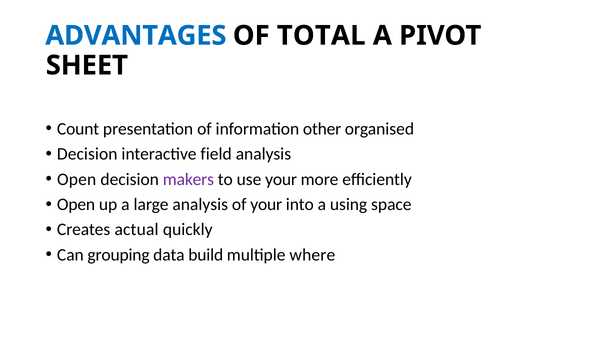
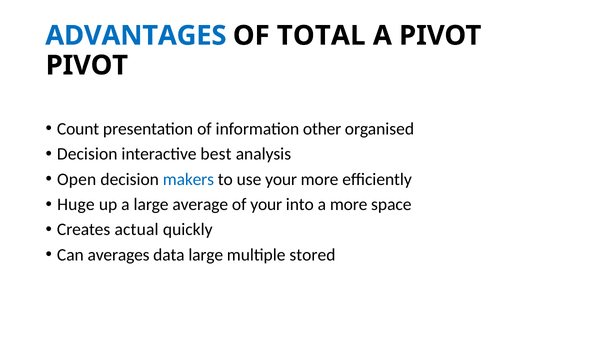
SHEET: SHEET -> PIVOT (87, 65)
field: field -> best (216, 154)
makers colour: purple -> blue (188, 179)
Open: Open -> Huge (76, 204)
large analysis: analysis -> average (200, 204)
a using: using -> more (349, 204)
grouping: grouping -> averages (119, 254)
data build: build -> large (206, 254)
where: where -> stored (312, 254)
